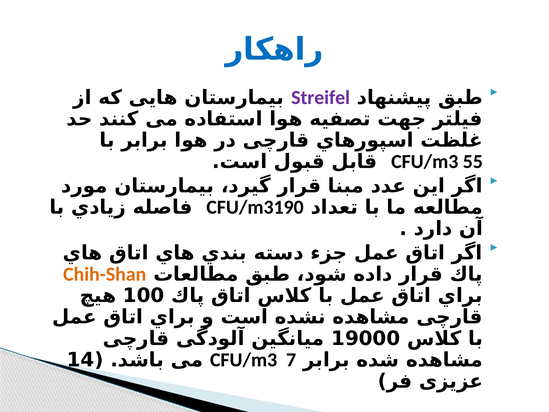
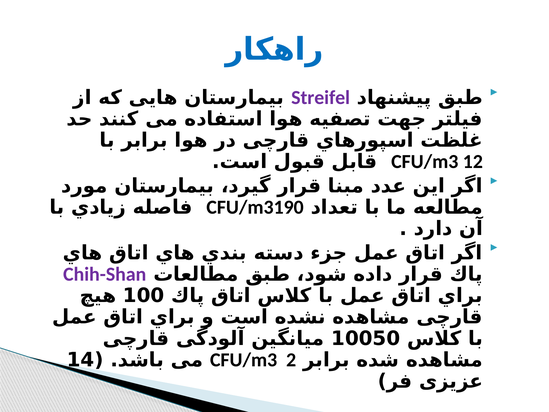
55: 55 -> 12 (473, 162)
Chih-Shan colour: orange -> purple (105, 274)
19000: 19000 -> 10050 (366, 338)
7: 7 -> 2 (291, 360)
